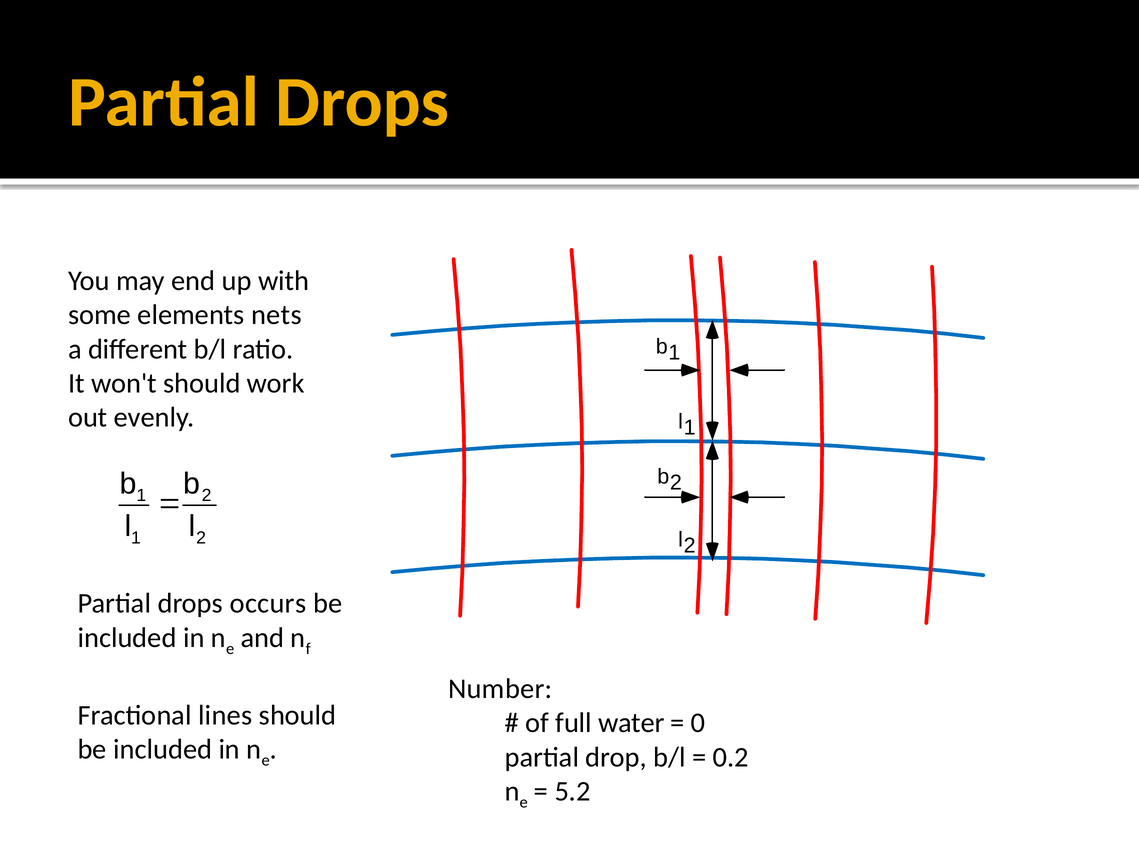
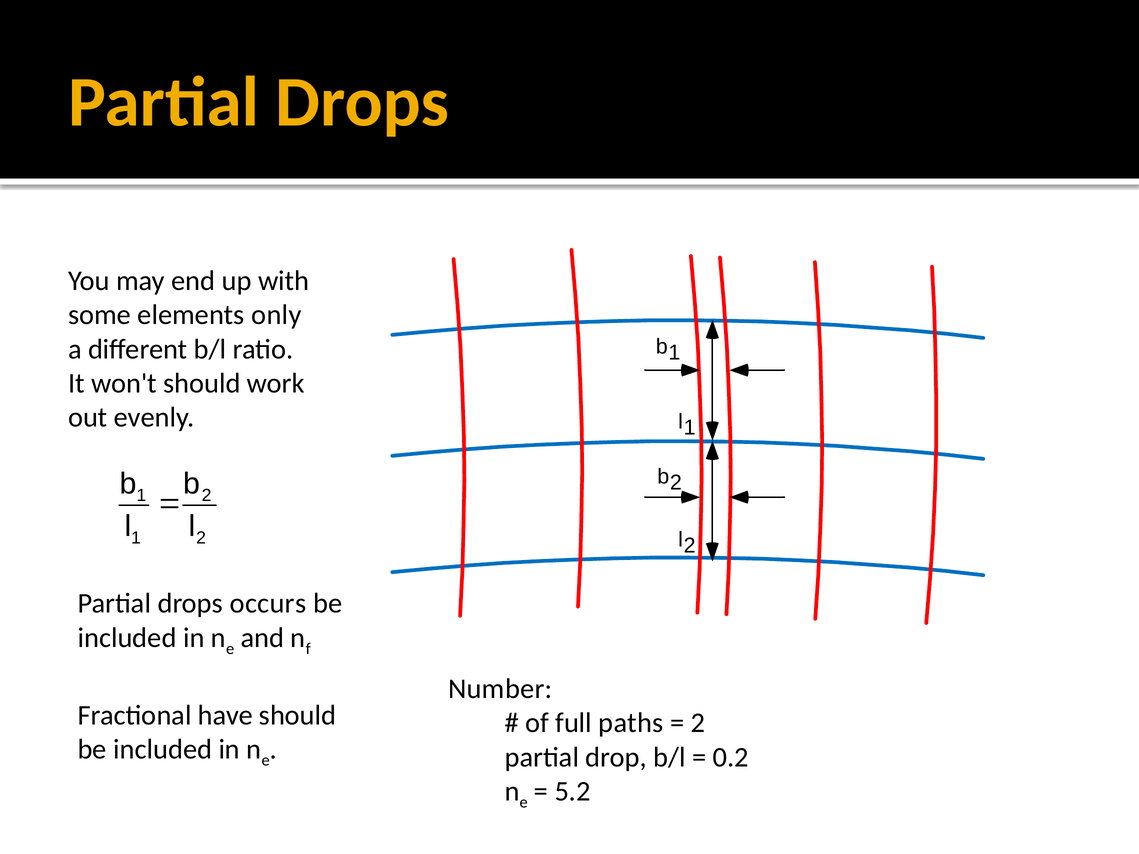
nets: nets -> only (276, 315)
lines: lines -> have (225, 715)
water: water -> paths (631, 723)
0: 0 -> 2 (698, 723)
